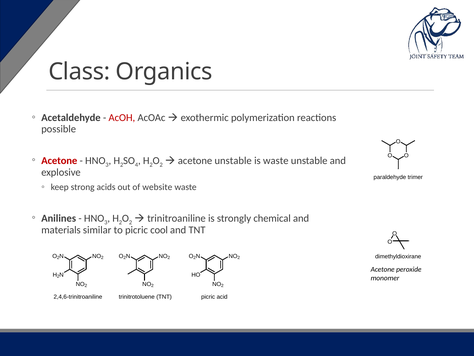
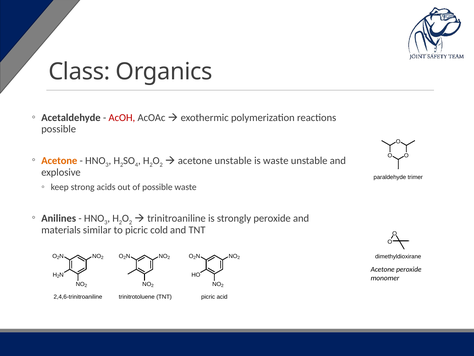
Acetone colour: red -> orange (59, 161)
of website: website -> possible (157, 187)
strongly chemical: chemical -> peroxide (272, 218)
cool: cool -> cold (159, 230)
